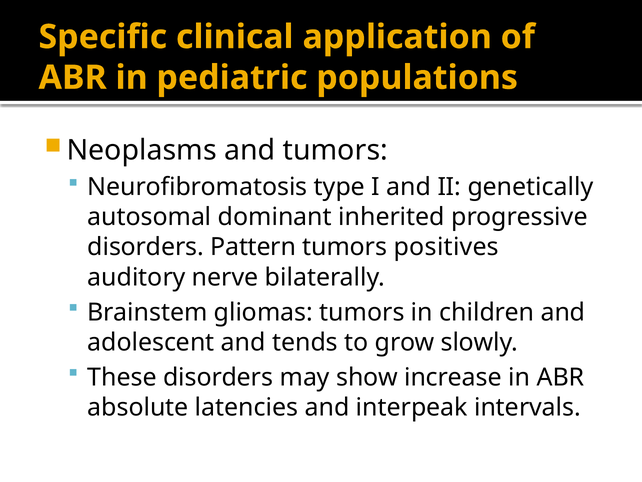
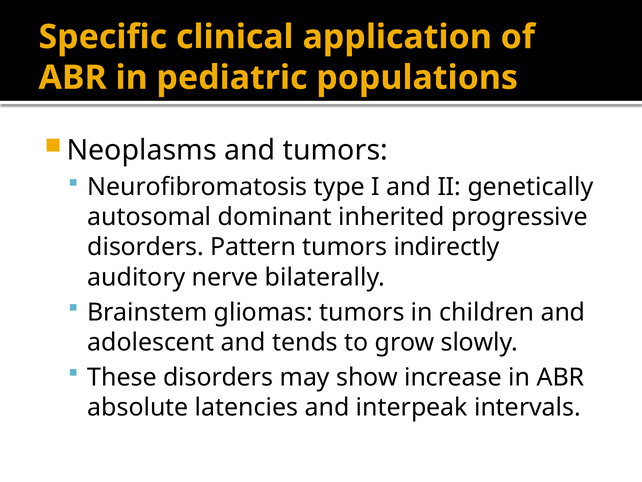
positives: positives -> indirectly (447, 247)
